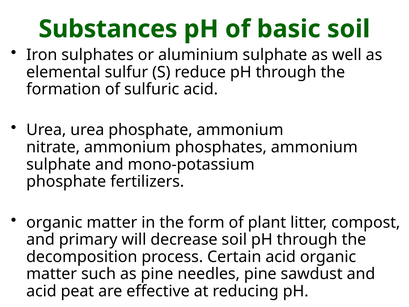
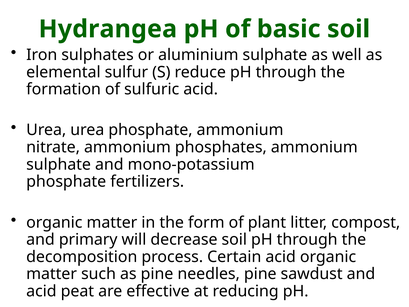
Substances: Substances -> Hydrangea (108, 29)
